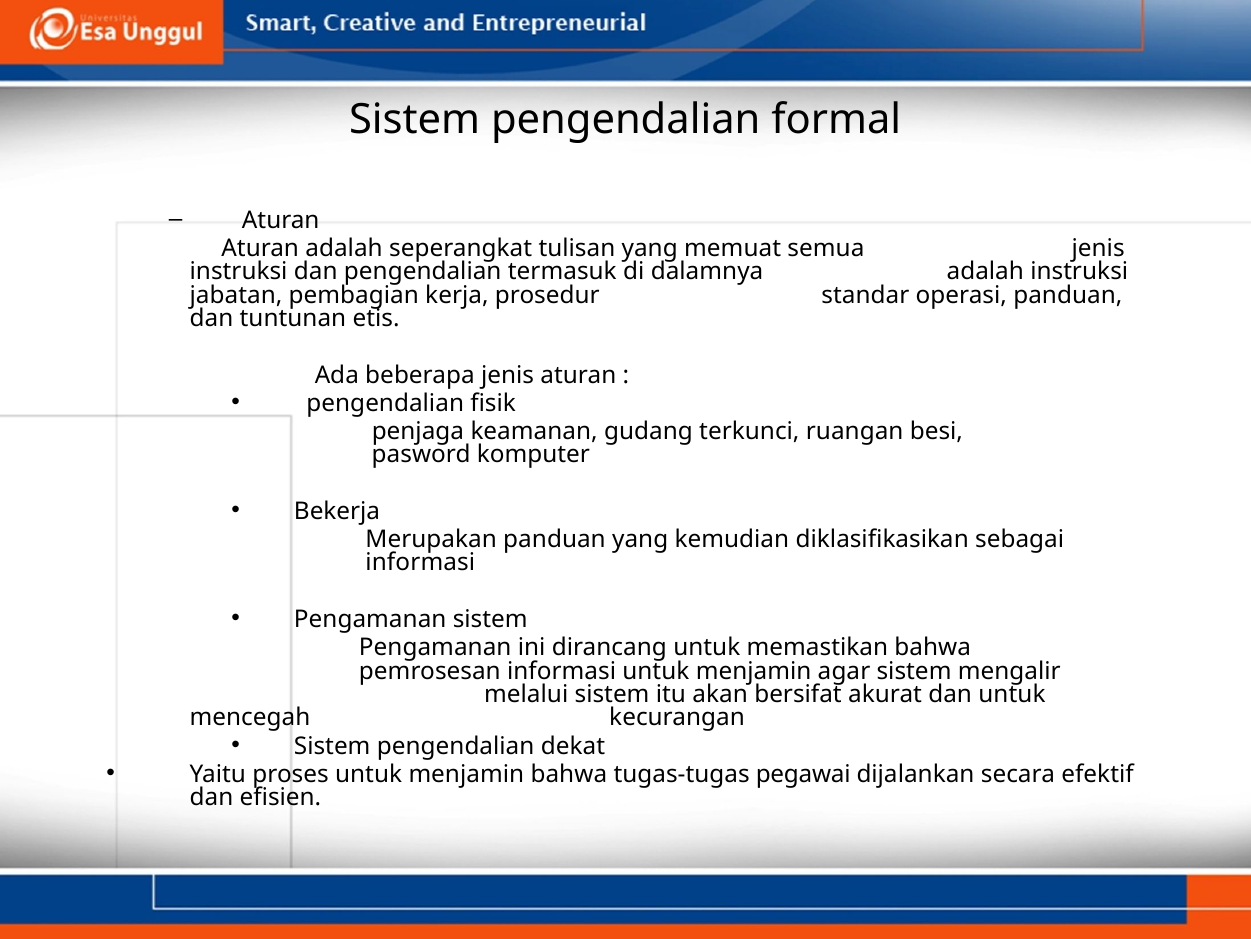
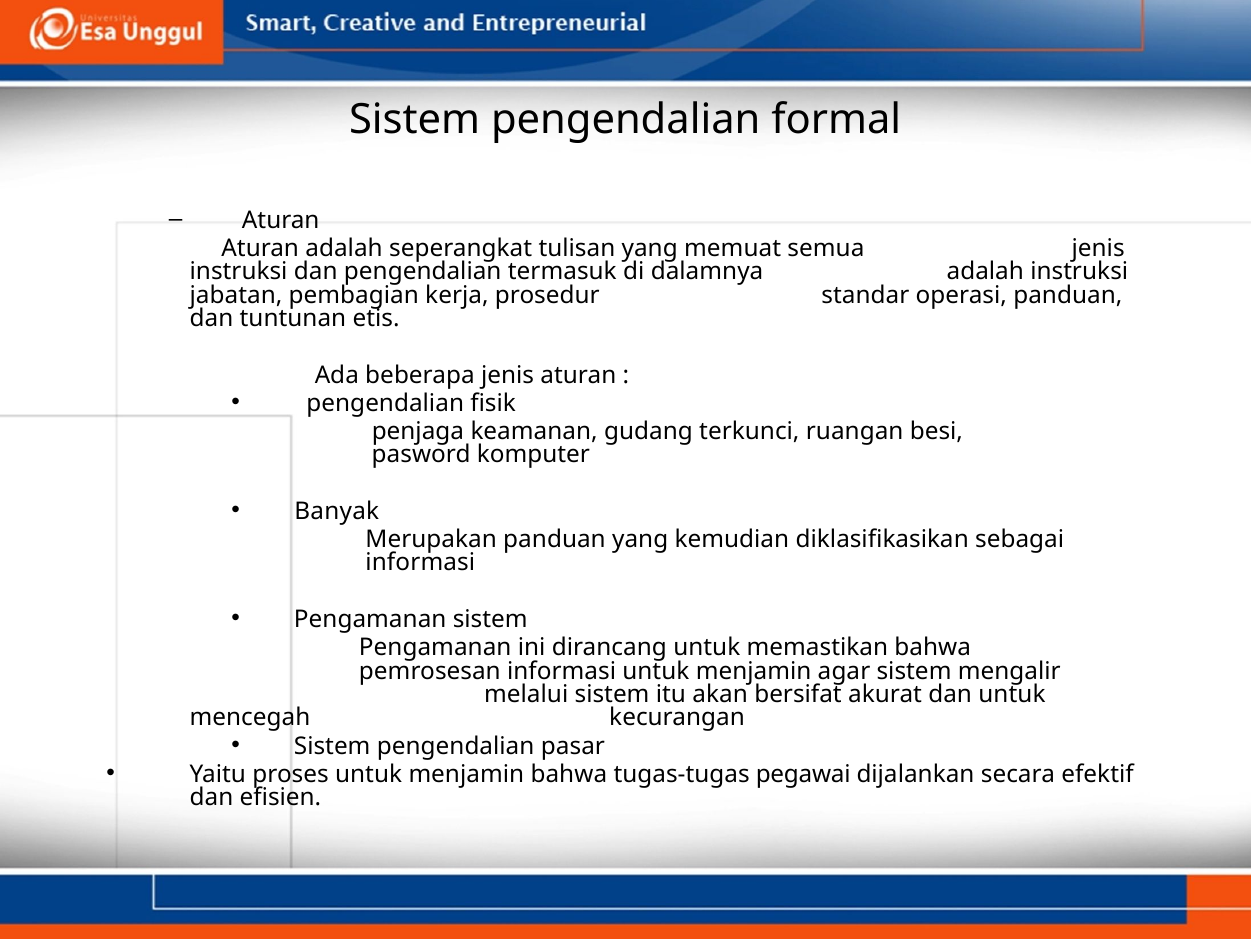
Bekerja: Bekerja -> Banyak (337, 511)
dekat: dekat -> pasar (573, 745)
